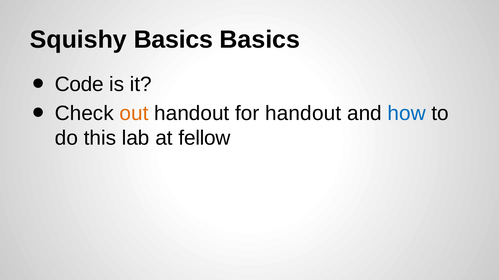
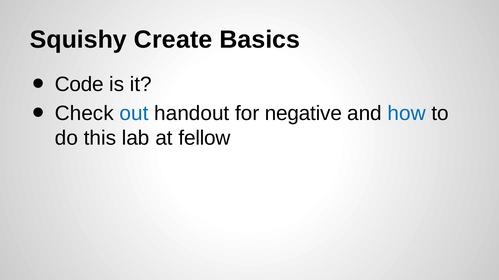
Squishy Basics: Basics -> Create (173, 40)
out colour: orange -> blue (134, 114)
for handout: handout -> negative (303, 114)
